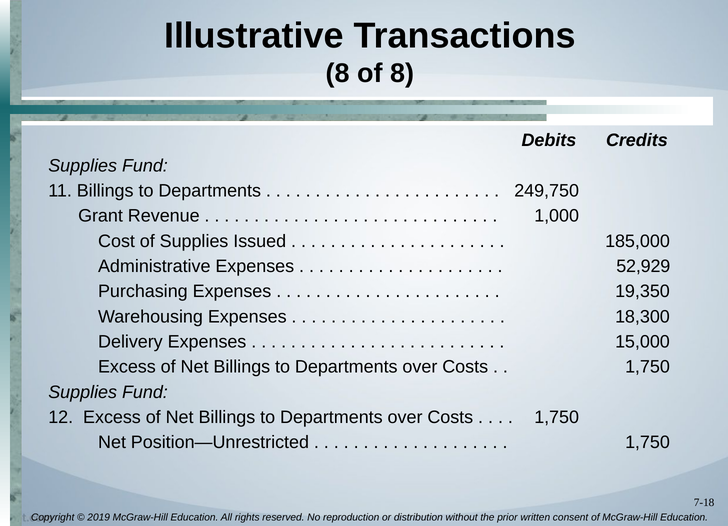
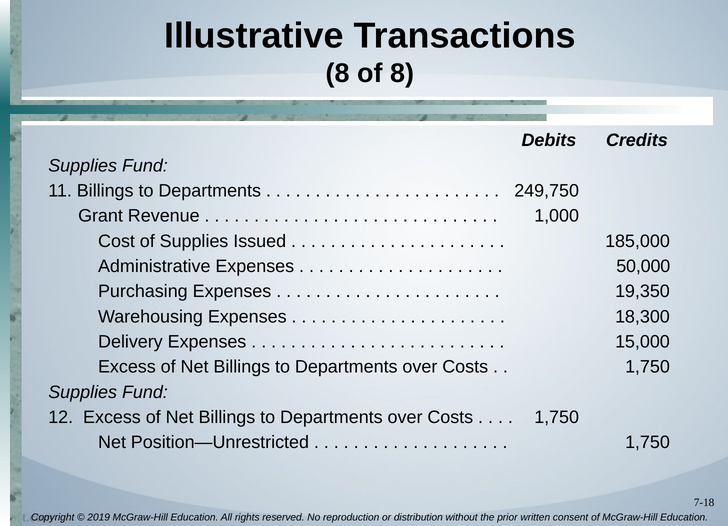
52,929: 52,929 -> 50,000 (643, 266)
